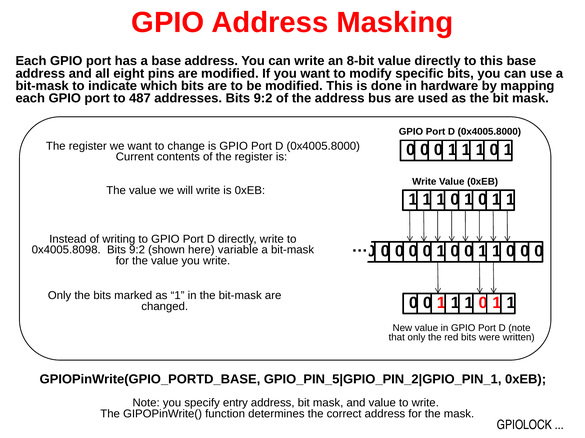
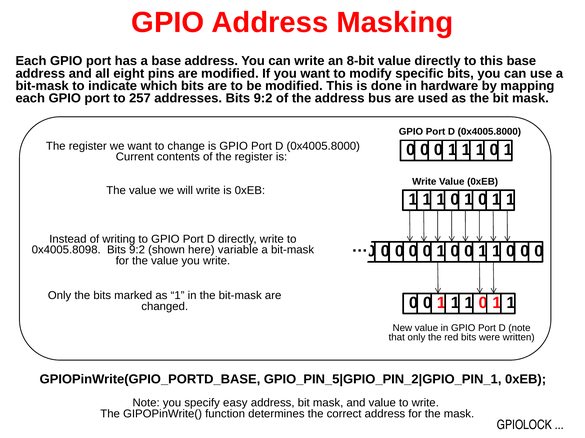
487: 487 -> 257 (140, 98)
entry: entry -> easy (235, 404)
